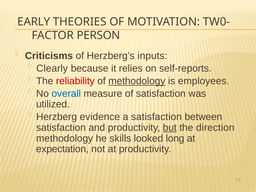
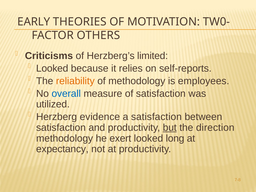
PERSON: PERSON -> OTHERS (98, 35)
inputs: inputs -> limited (153, 56)
Clearly: Clearly -> Looked (52, 68)
reliability colour: red -> orange (75, 81)
methodology underline: present -> none (137, 81)
skills: skills -> exert (120, 138)
expectation: expectation -> expectancy (62, 149)
